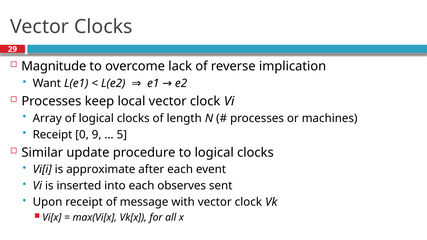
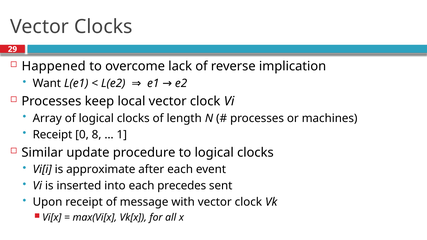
Magnitude: Magnitude -> Happened (54, 66)
9: 9 -> 8 (97, 135)
5: 5 -> 1 (122, 135)
observes: observes -> precedes (182, 186)
